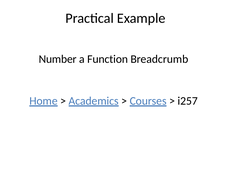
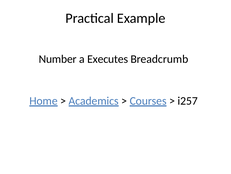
Function: Function -> Executes (108, 59)
